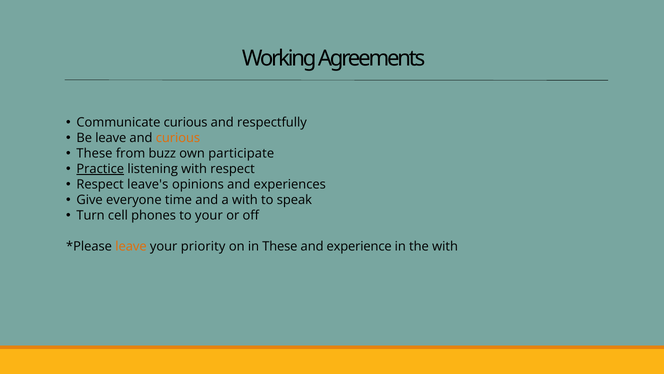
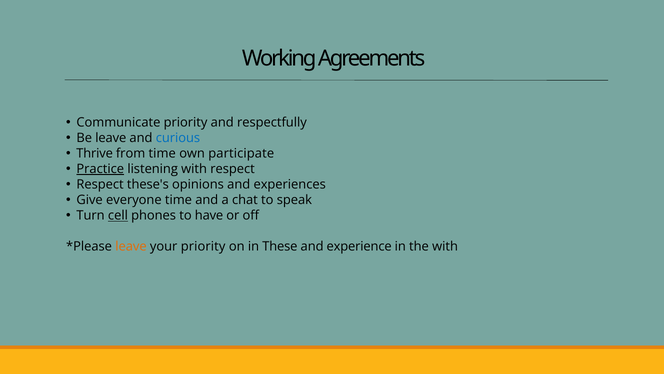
Communicate curious: curious -> priority (186, 122)
curious colour: orange -> blue (178, 138)
These: These -> Thrive (95, 153)
from buzz: buzz -> time (162, 153)
leave's: leave's -> these's (148, 184)
a with: with -> chat (245, 200)
cell underline: none -> present (118, 215)
to your: your -> have (209, 215)
